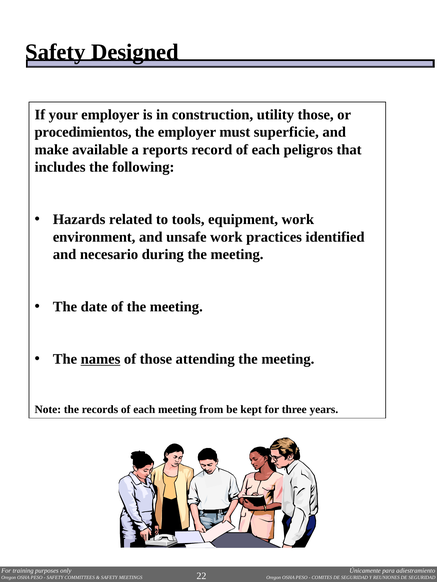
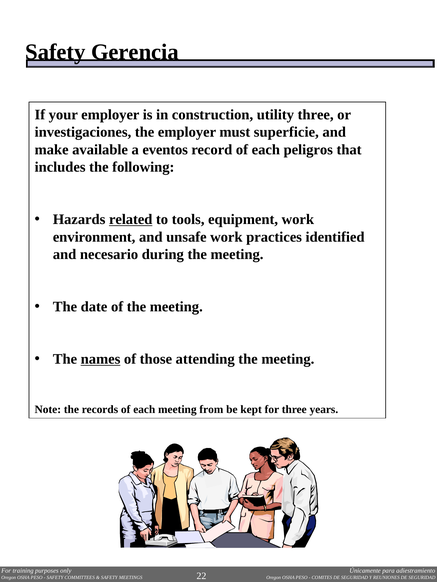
Designed: Designed -> Gerencia (135, 52)
utility those: those -> three (316, 115)
procedimientos: procedimientos -> investigaciones (83, 132)
reports: reports -> eventos (165, 150)
related underline: none -> present (131, 220)
